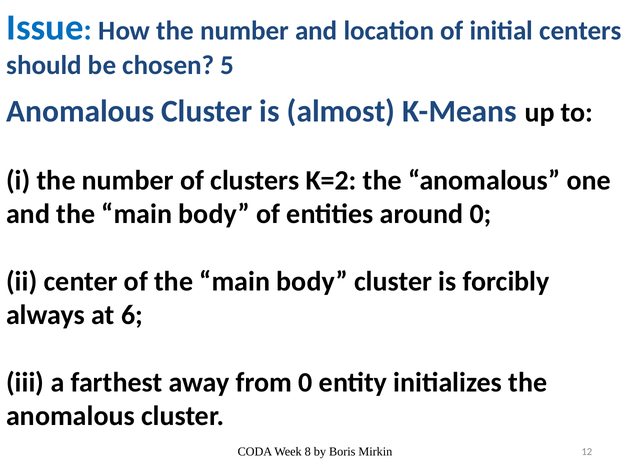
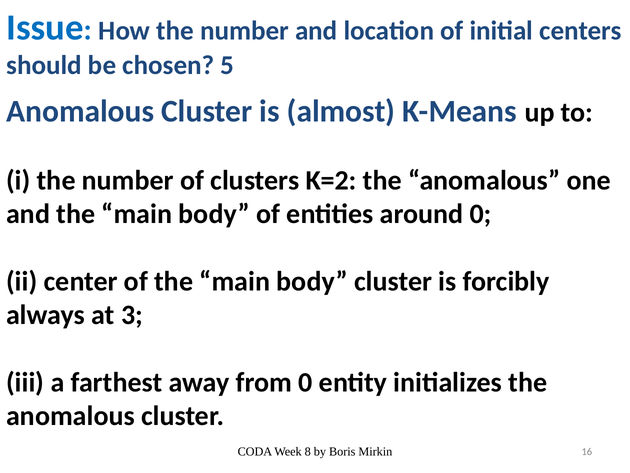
6: 6 -> 3 (132, 315)
12: 12 -> 16 (587, 451)
